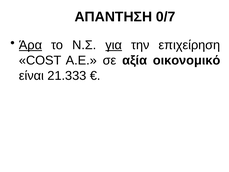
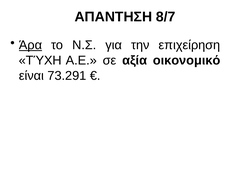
0/7: 0/7 -> 8/7 (166, 17)
για underline: present -> none (114, 45)
COST: COST -> ΤΎΧΗ (40, 60)
21.333: 21.333 -> 73.291 (67, 76)
